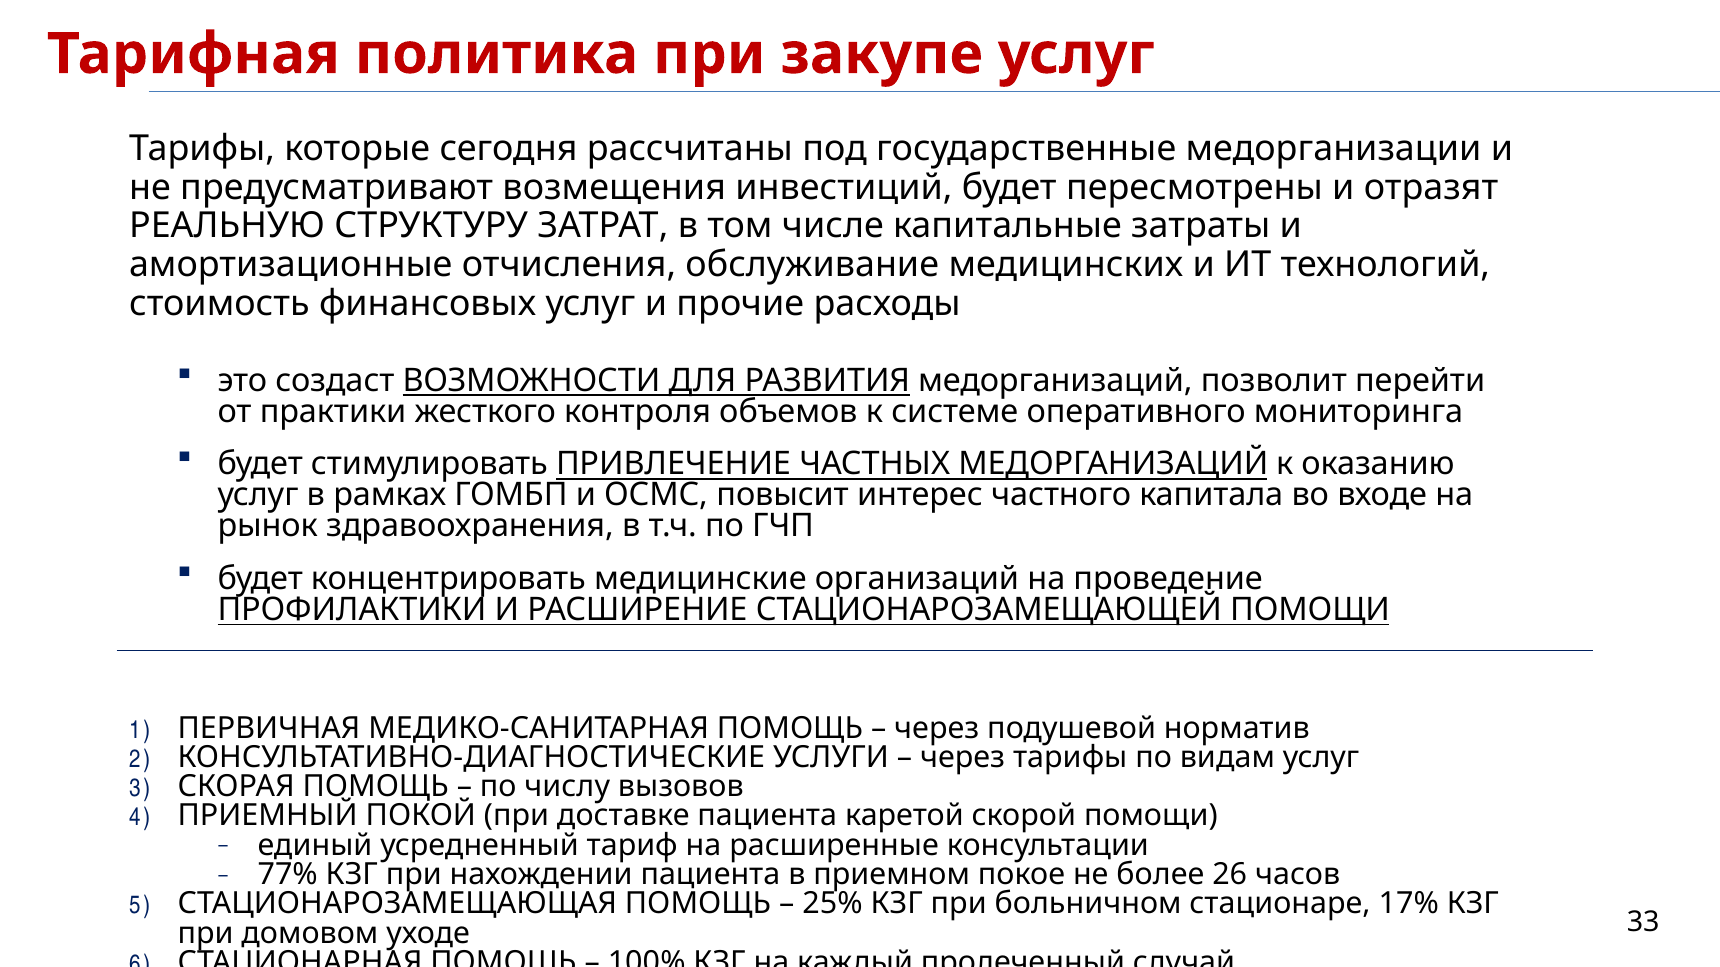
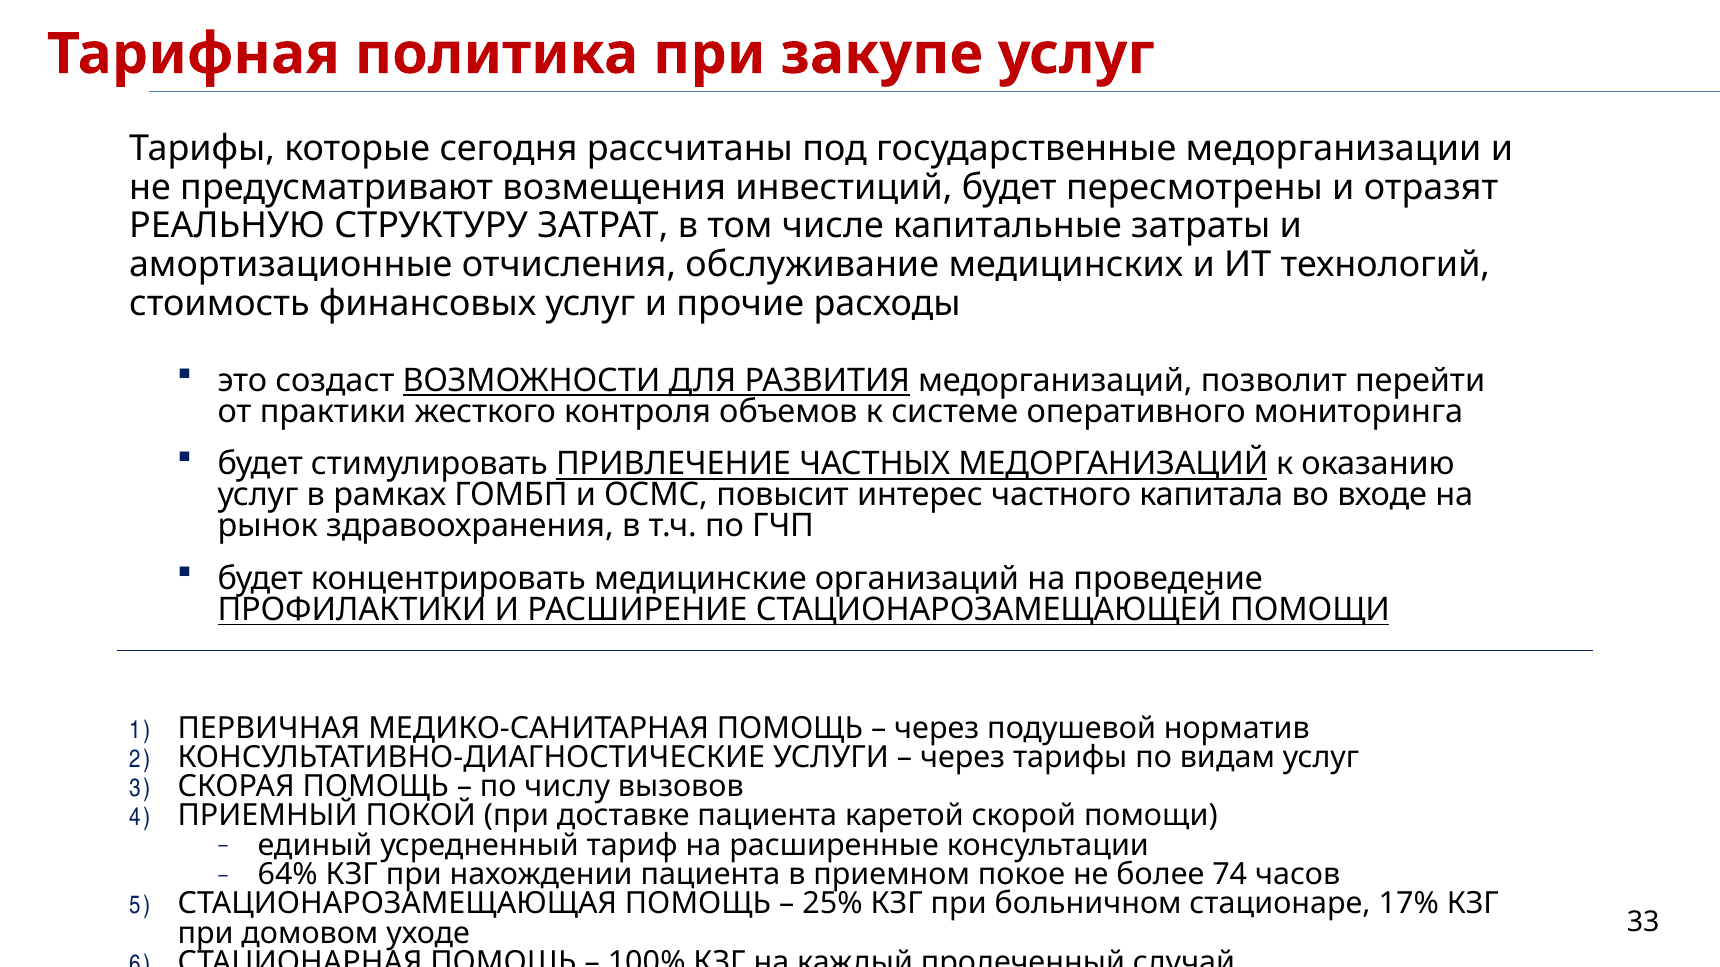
77%: 77% -> 64% (288, 875)
26: 26 -> 74 (1230, 875)
